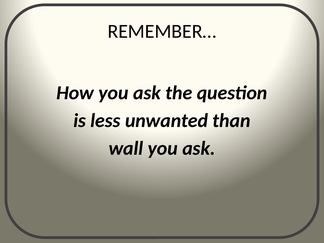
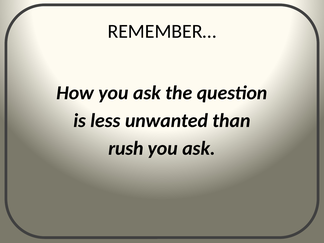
wall: wall -> rush (126, 148)
